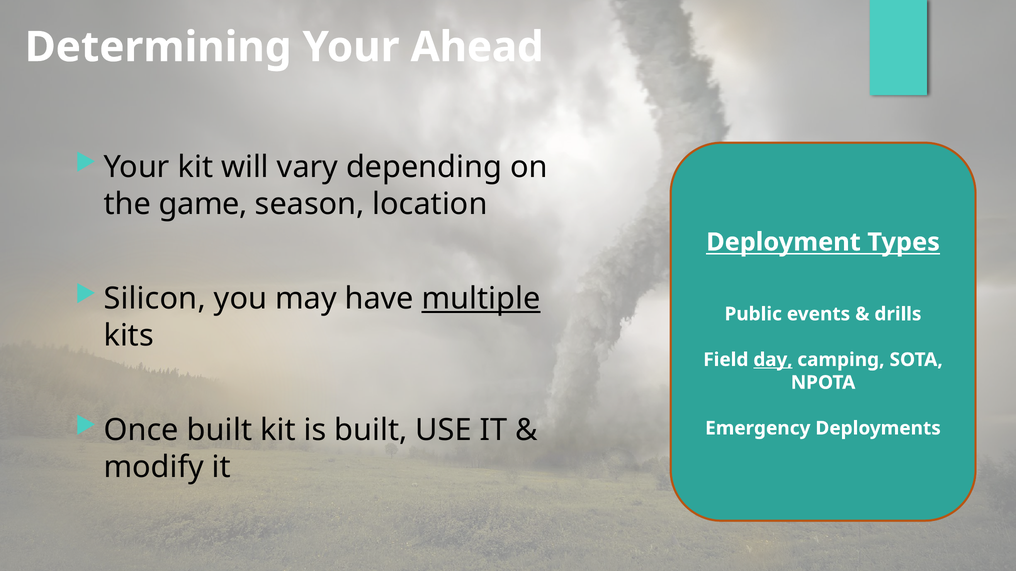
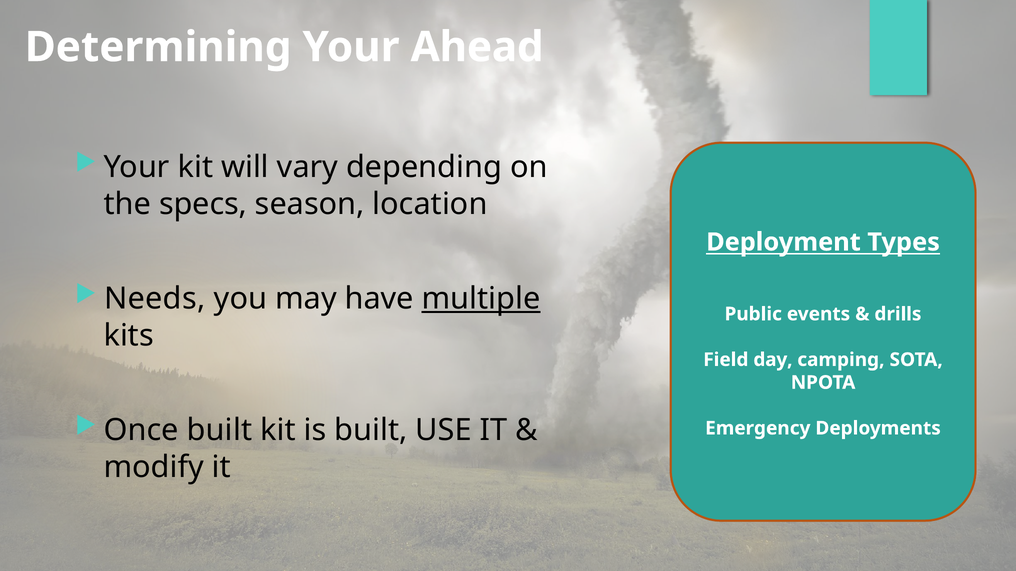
game: game -> specs (203, 204)
Silicon: Silicon -> Needs (155, 299)
day underline: present -> none (773, 360)
